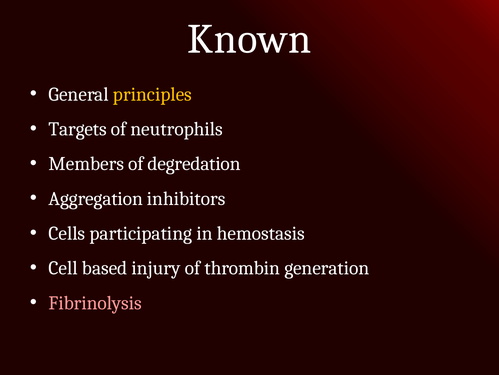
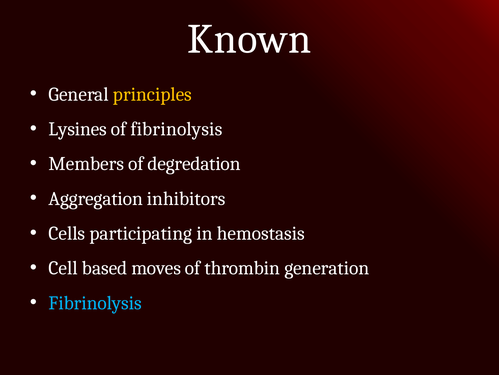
Targets: Targets -> Lysines (78, 129)
of neutrophils: neutrophils -> fibrinolysis (176, 129)
injury: injury -> moves (156, 268)
Fibrinolysis colour: pink -> light blue (95, 302)
